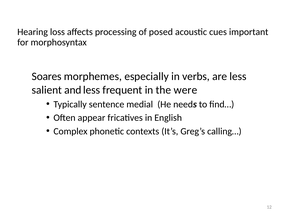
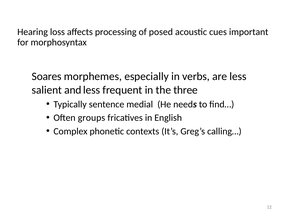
were: were -> three (186, 90)
appear: appear -> groups (91, 118)
